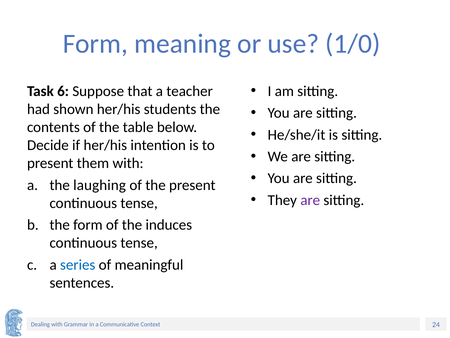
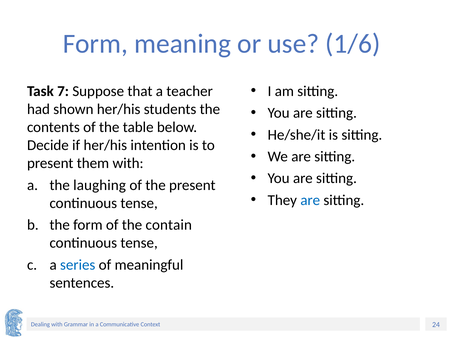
1/0: 1/0 -> 1/6 (353, 44)
6: 6 -> 7 (63, 91)
are colour: purple -> blue (310, 200)
induces: induces -> contain (169, 225)
